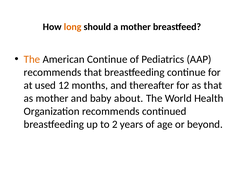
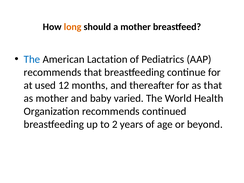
The colour: orange -> blue (32, 59)
American Continue: Continue -> Lactation (107, 59)
about: about -> varied (129, 98)
